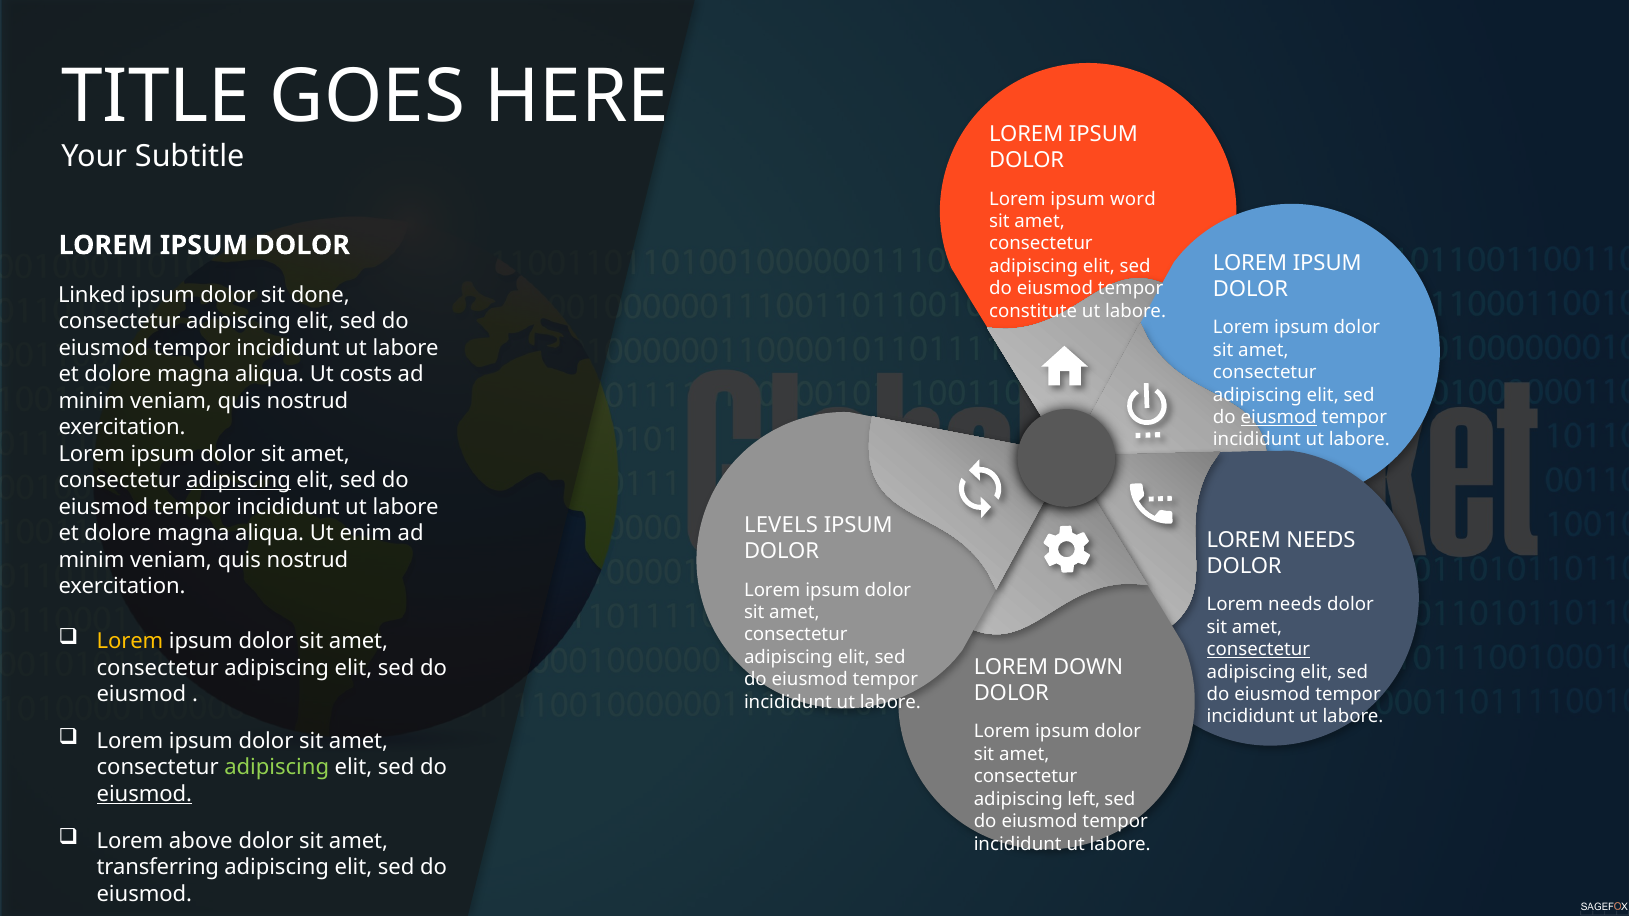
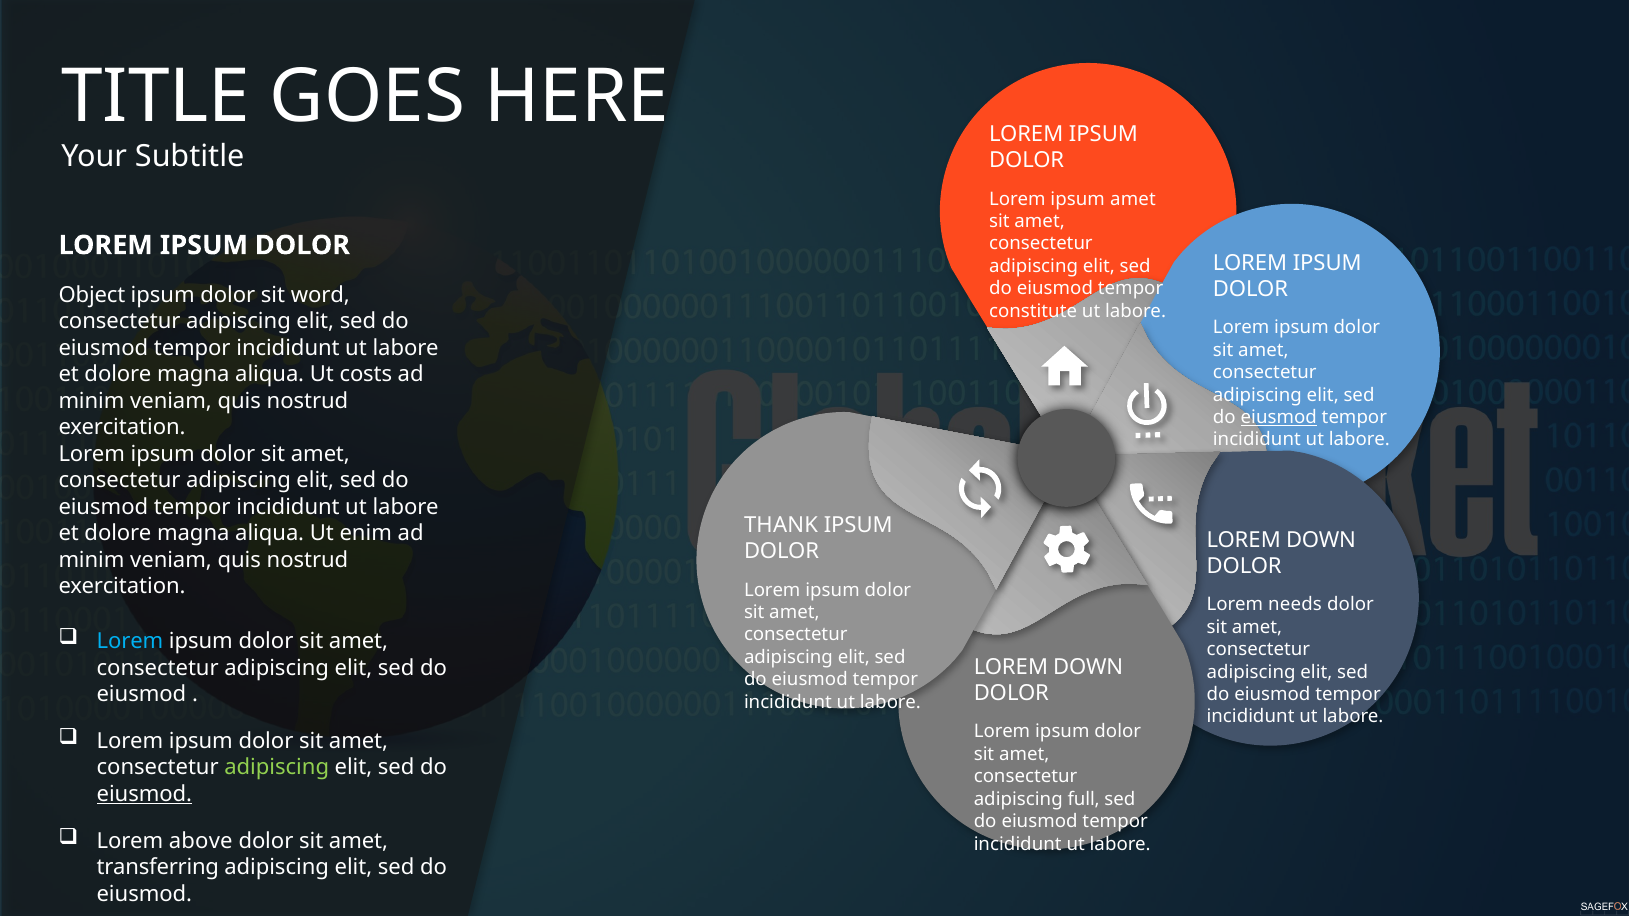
ipsum word: word -> amet (1133, 199)
Linked: Linked -> Object (92, 295)
done: done -> word (320, 295)
adipiscing underline: present -> none (238, 480)
LEVELS: LEVELS -> THANK (781, 525)
NEEDS: NEEDS -> DOWN (1321, 540)
Lorem colour: yellow -> light blue (130, 641)
consectetur underline: present -> none (1258, 650)
left: left -> full (1084, 799)
